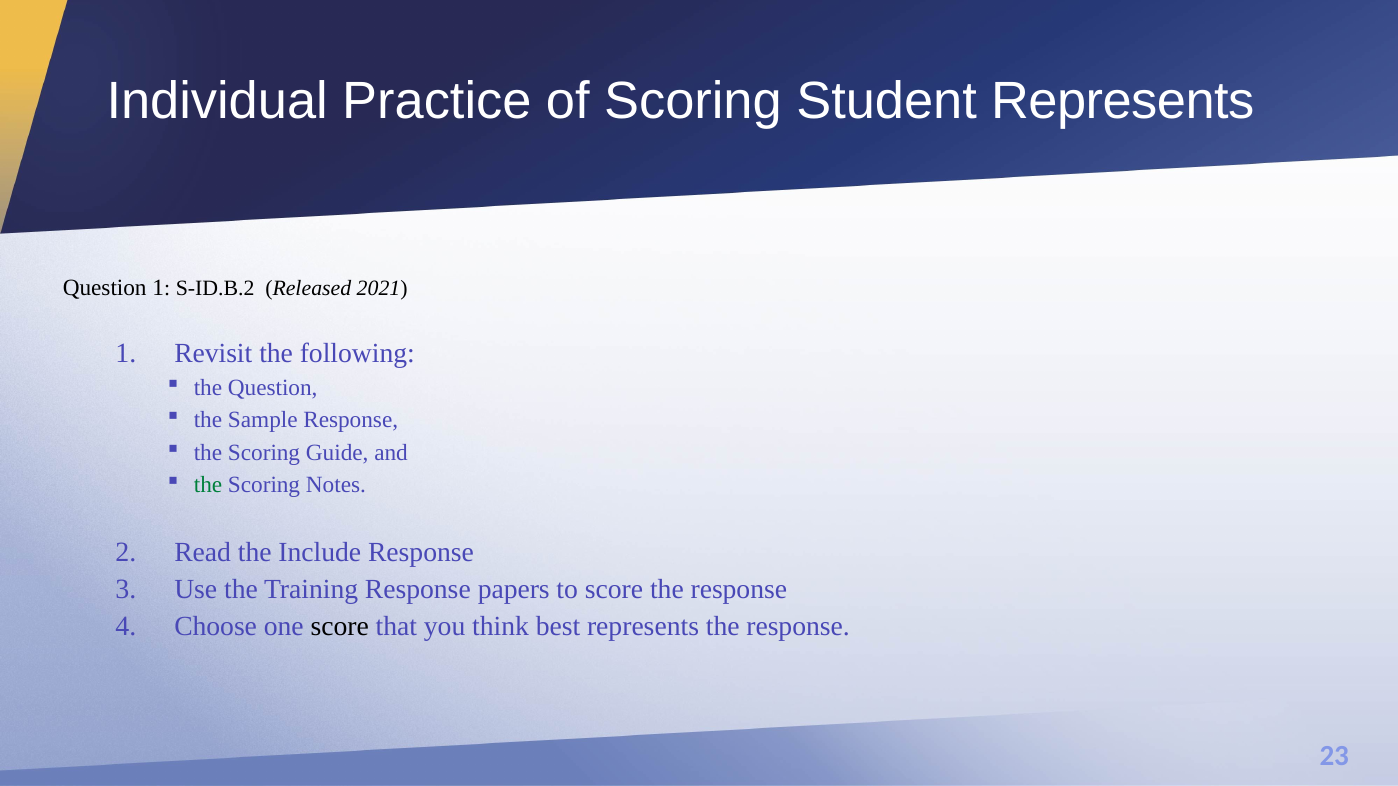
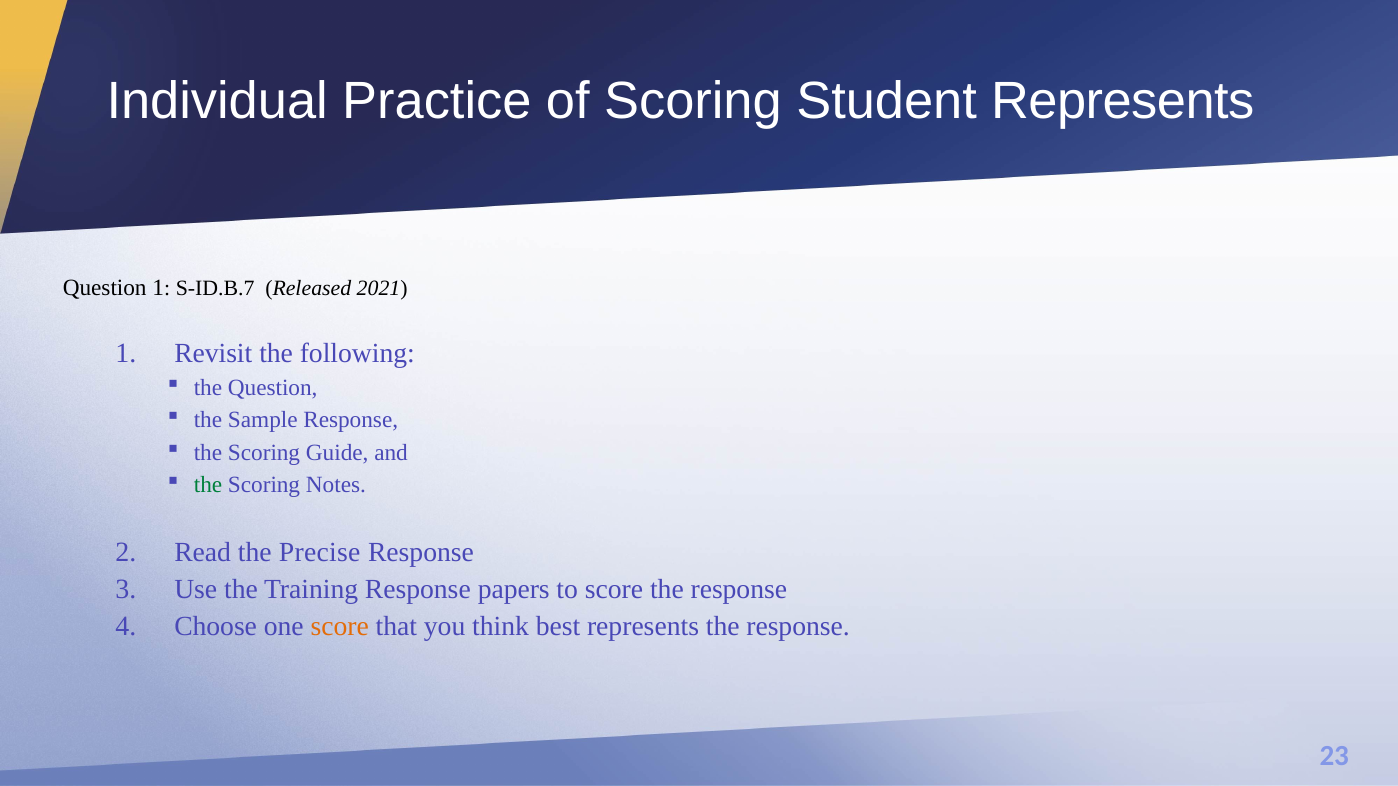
S-ID.B.2: S-ID.B.2 -> S-ID.B.7 (215, 288)
Include: Include -> Precise (320, 552)
score colour: black -> orange (340, 627)
